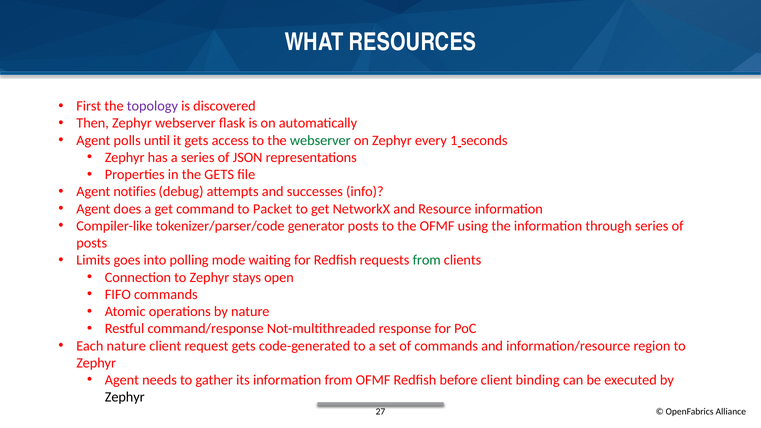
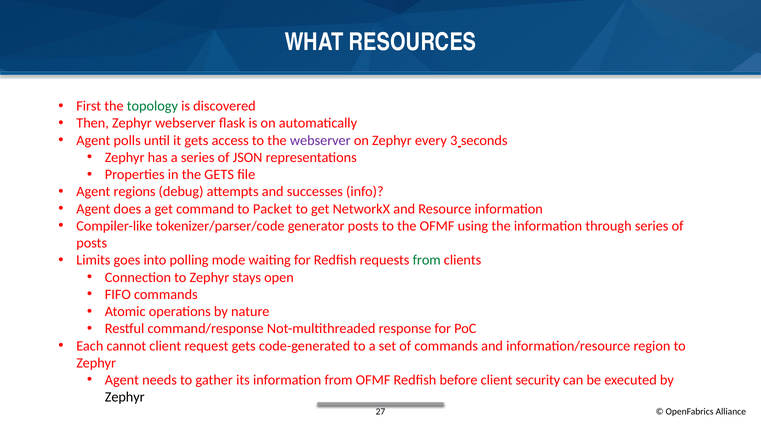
topology colour: purple -> green (152, 106)
webserver colour: green -> purple (320, 140)
1: 1 -> 3 (454, 140)
notifies: notifies -> regions (135, 192)
Each nature: nature -> cannot (126, 346)
binding: binding -> security (538, 380)
